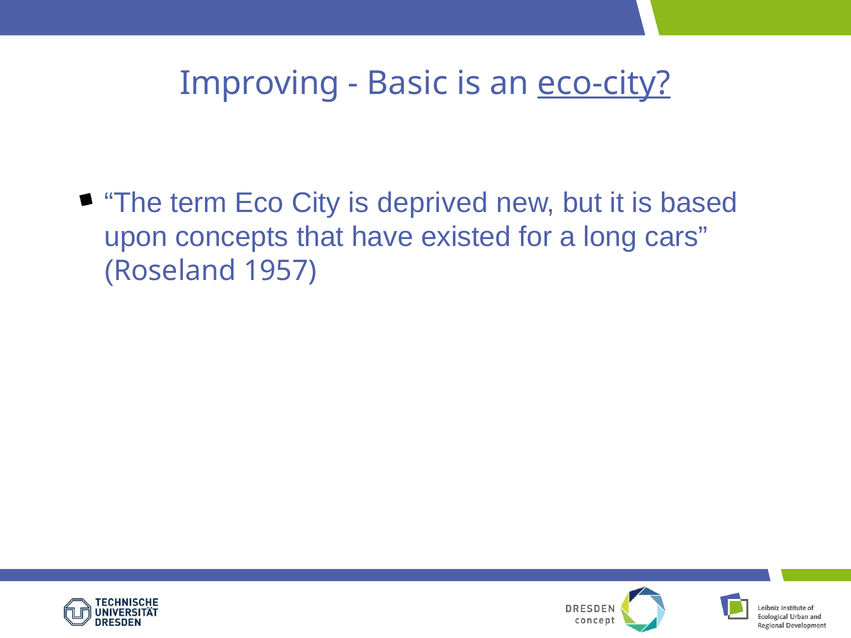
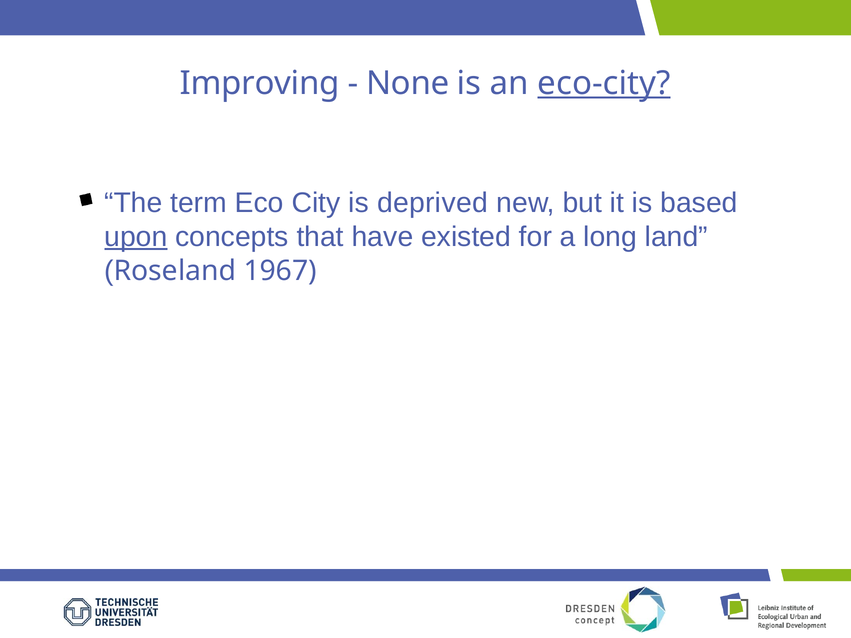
Basic: Basic -> None (408, 83)
upon underline: none -> present (136, 237)
cars: cars -> land (676, 237)
1957: 1957 -> 1967 (280, 271)
